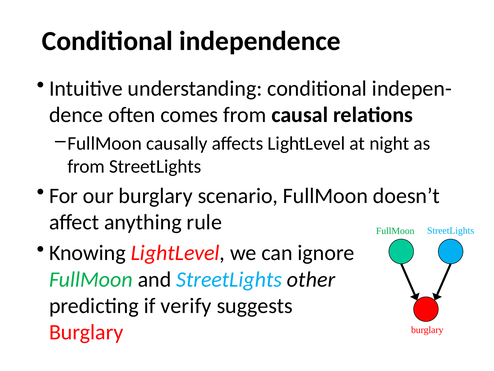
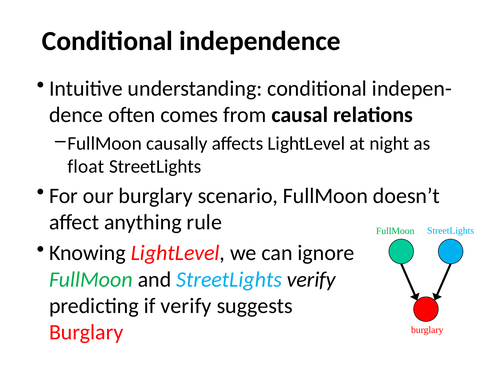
from: from -> float (86, 166)
StreetLights other: other -> verify (311, 279)
